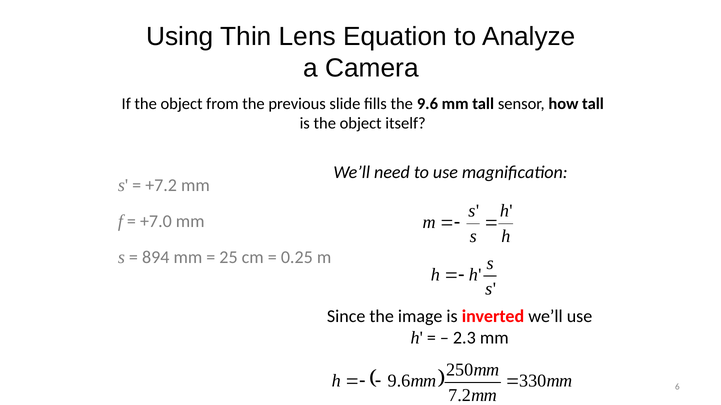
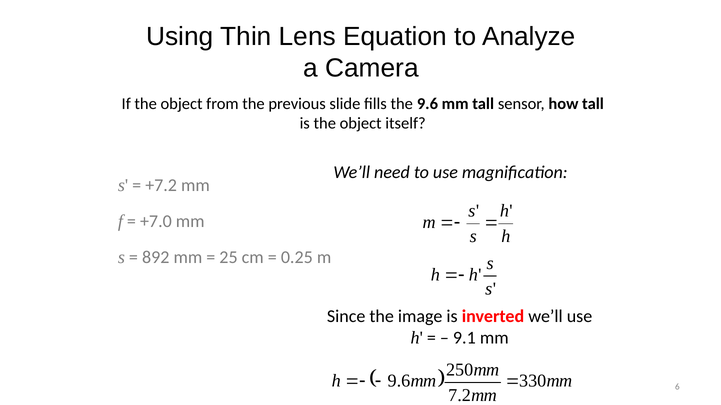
894: 894 -> 892 (156, 258)
2.3: 2.3 -> 9.1 (464, 338)
